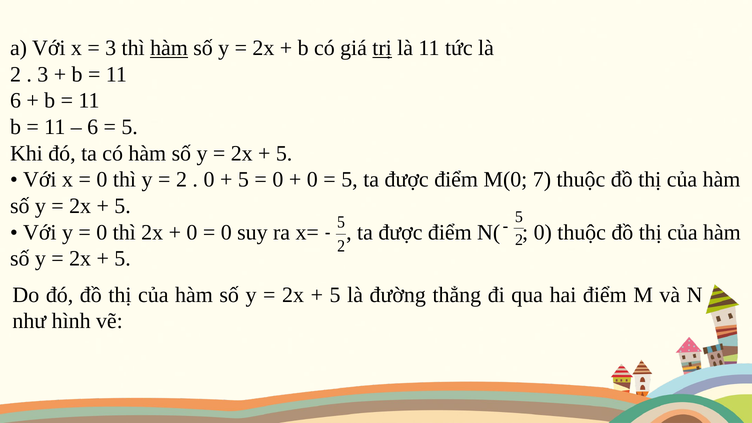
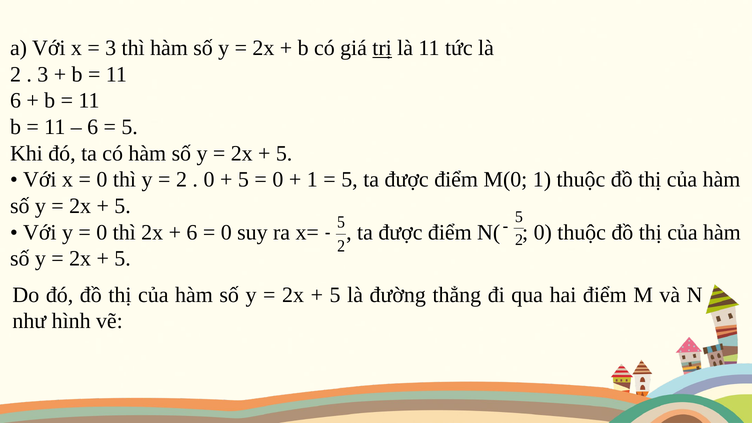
hàm underline: present -> none (169, 48)
0: 0 -> 1 (312, 180)
M(0 7: 7 -> 1 (542, 180)
0: 0 -> 6 (192, 232)
